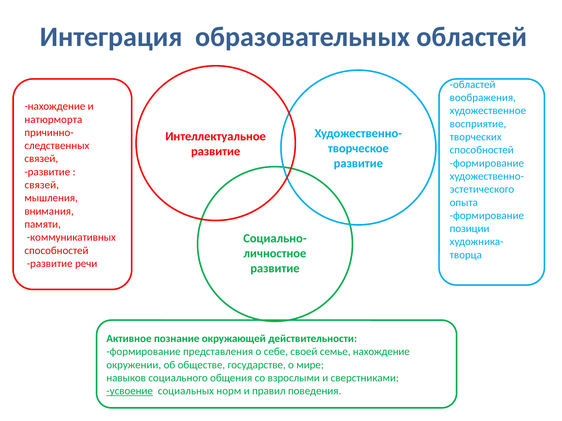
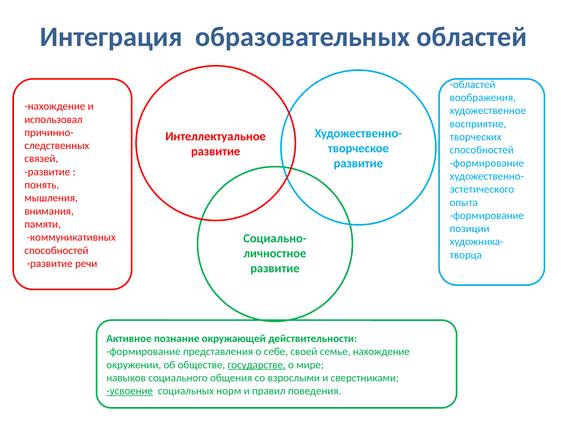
натюрморта: натюрморта -> использовал (53, 120)
связей: связей -> понять (42, 185)
государстве underline: none -> present (257, 365)
